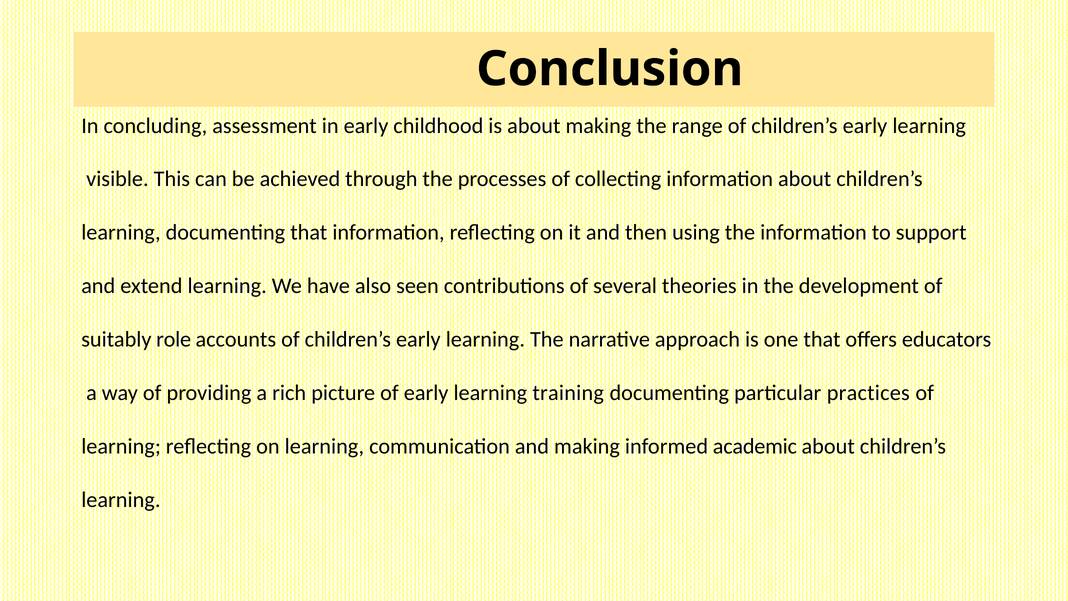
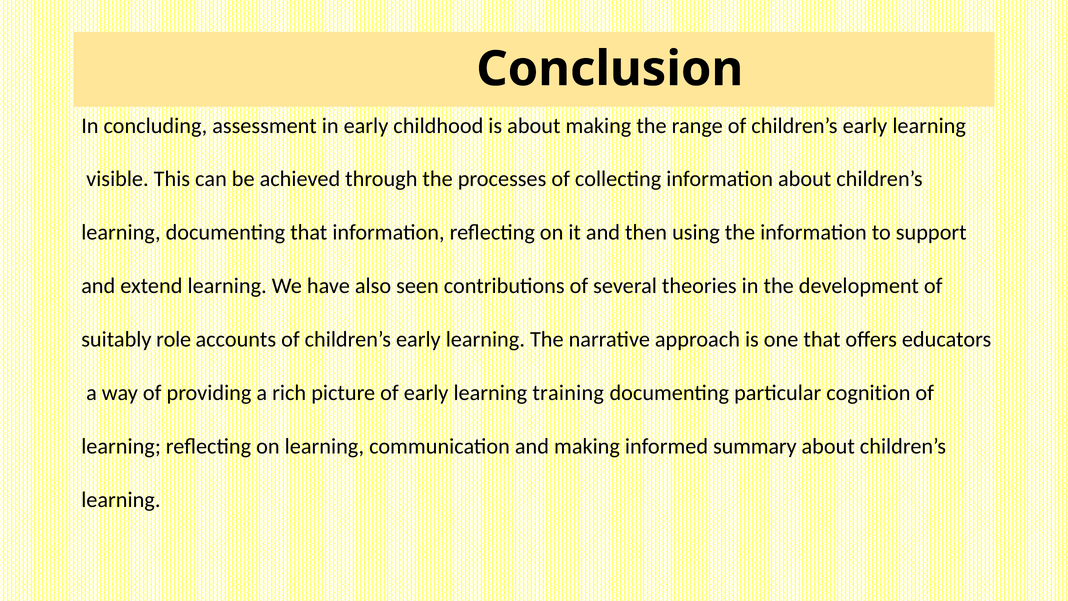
practices: practices -> cognition (868, 393)
academic: academic -> summary (755, 446)
